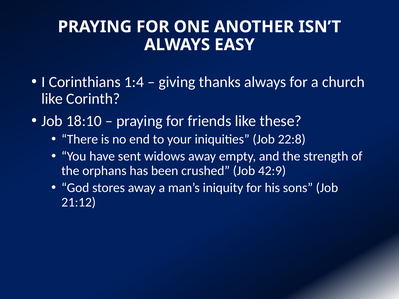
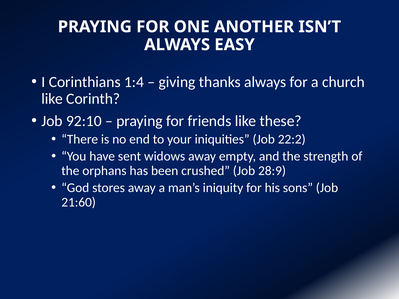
18:10: 18:10 -> 92:10 (84, 121)
22:8: 22:8 -> 22:2 (292, 139)
42:9: 42:9 -> 28:9 (272, 171)
21:12: 21:12 -> 21:60 (79, 202)
